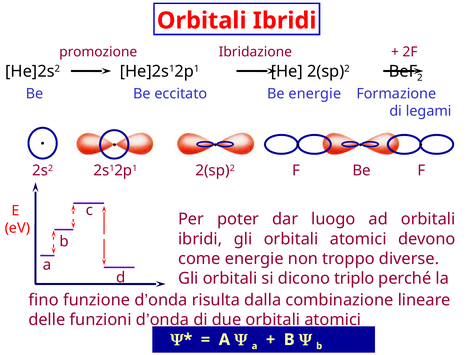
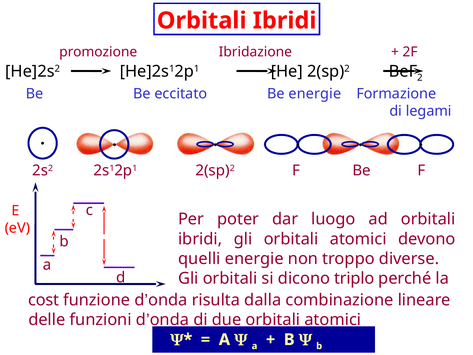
come: come -> quelli (199, 258)
fino: fino -> cost (44, 300)
